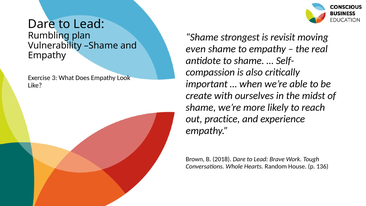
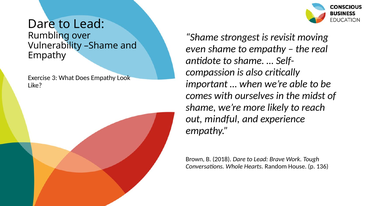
plan: plan -> over (81, 36)
create: create -> comes (199, 96)
practice: practice -> mindful (222, 119)
